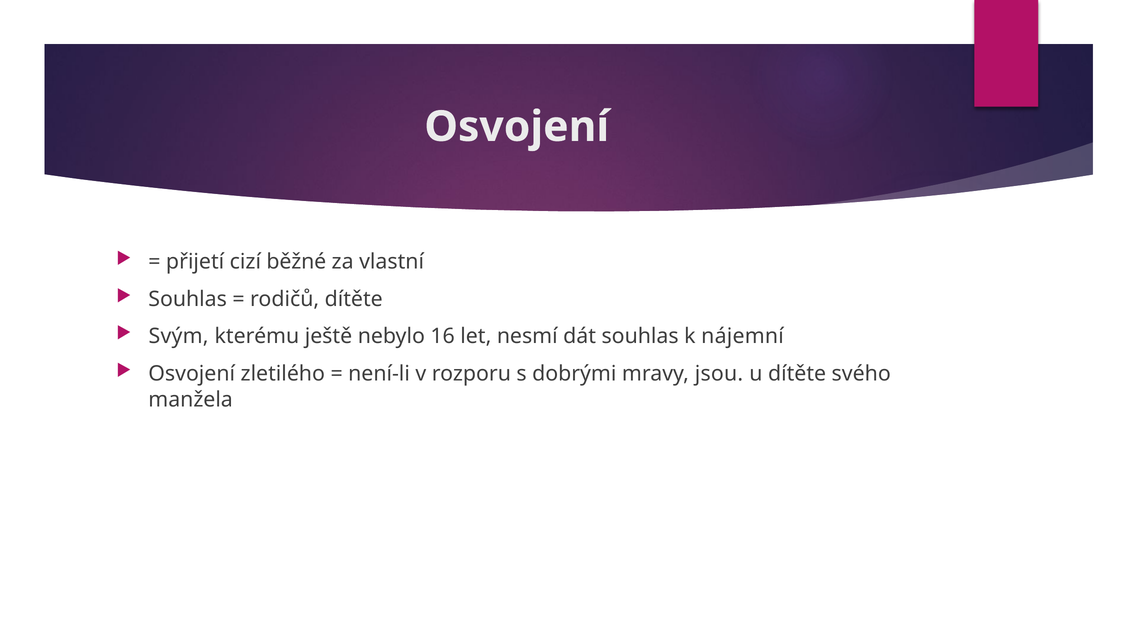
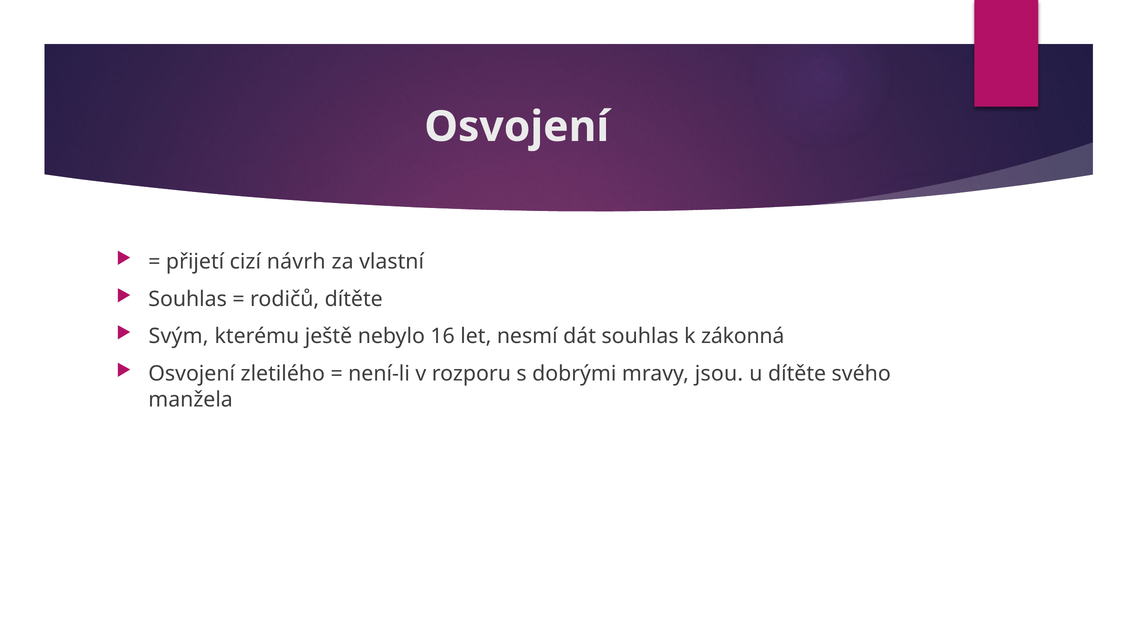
běžné: běžné -> návrh (296, 262)
nájemní: nájemní -> zákonná (743, 337)
